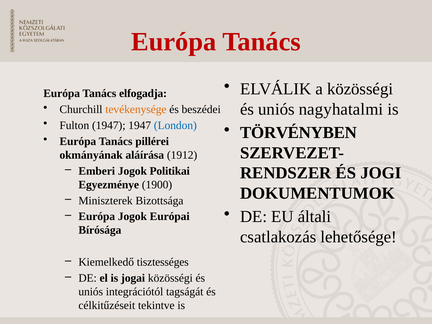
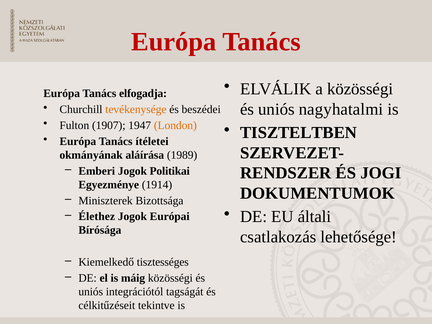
Fulton 1947: 1947 -> 1907 (109, 125)
London colour: blue -> orange (175, 125)
TÖRVÉNYBEN: TÖRVÉNYBEN -> TISZTELTBEN (299, 133)
pillérei: pillérei -> ítéletei (152, 141)
1912: 1912 -> 1989 (182, 155)
1900: 1900 -> 1914 (157, 185)
Európa: Európa -> Élethez (97, 217)
jogai: jogai -> máig (133, 278)
